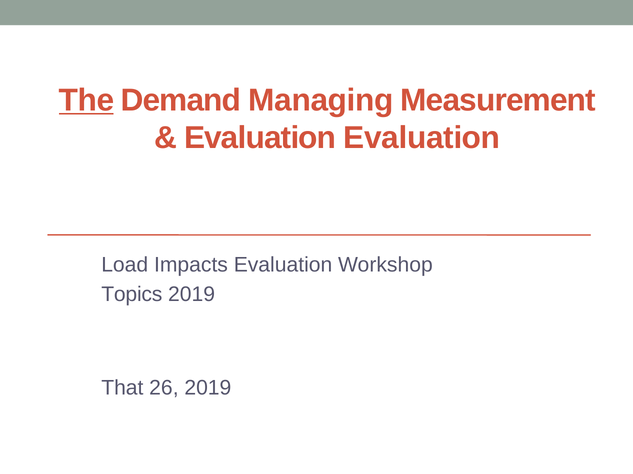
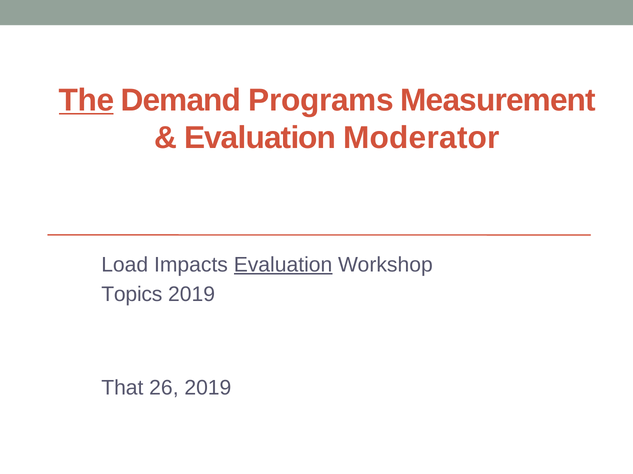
Managing: Managing -> Programs (321, 100)
Evaluation Evaluation: Evaluation -> Moderator (422, 138)
Evaluation underline: none -> present (283, 265)
